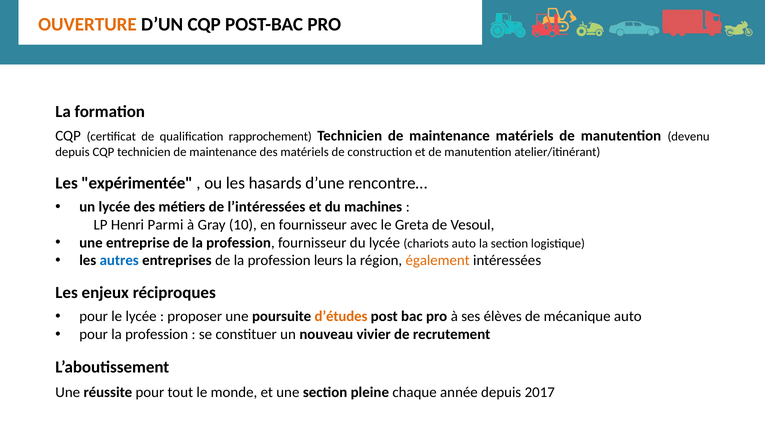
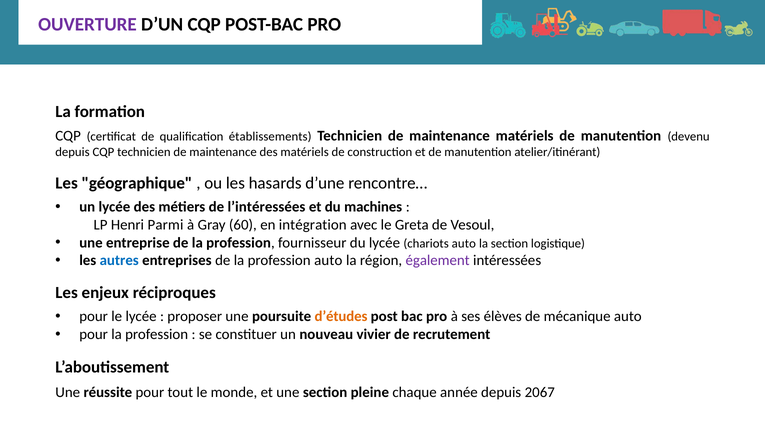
OUVERTURE colour: orange -> purple (87, 24)
rapprochement: rapprochement -> établissements (270, 136)
expérimentée: expérimentée -> géographique (137, 183)
10: 10 -> 60 (243, 225)
en fournisseur: fournisseur -> intégration (313, 225)
profession leurs: leurs -> auto (328, 261)
également colour: orange -> purple (438, 261)
2017: 2017 -> 2067 (540, 393)
